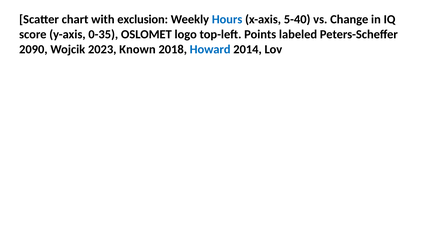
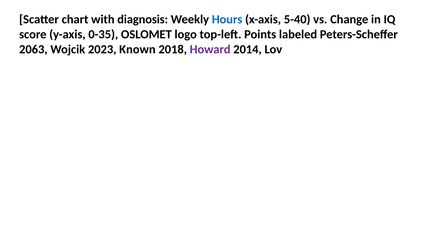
exclusion: exclusion -> diagnosis (143, 20)
2090: 2090 -> 2063 (33, 49)
Howard colour: blue -> purple (210, 49)
